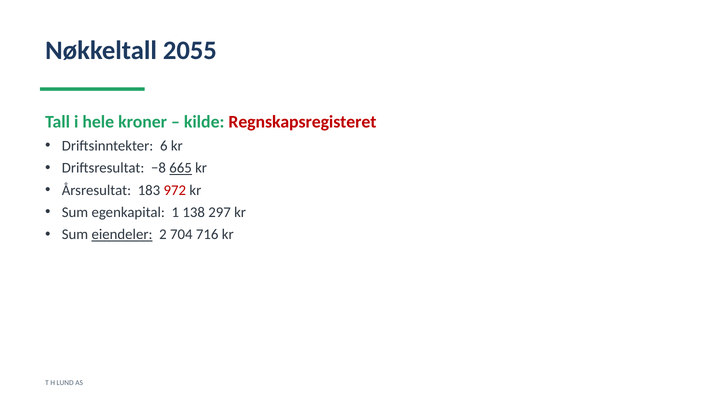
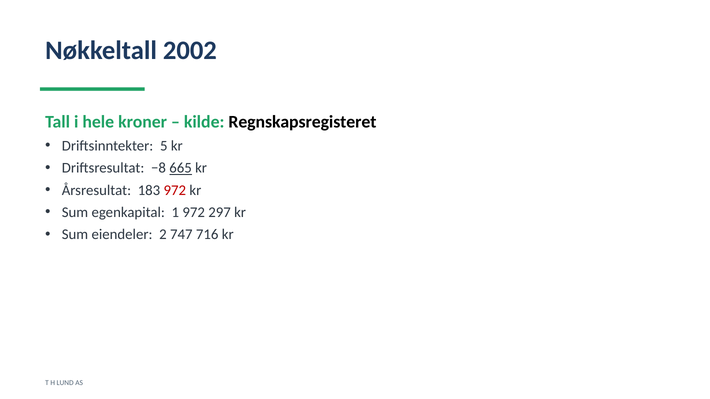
2055: 2055 -> 2002 (190, 51)
Regnskapsregisteret colour: red -> black (302, 122)
6: 6 -> 5 (164, 146)
1 138: 138 -> 972 (194, 213)
eiendeler underline: present -> none (122, 235)
704: 704 -> 747 (181, 235)
